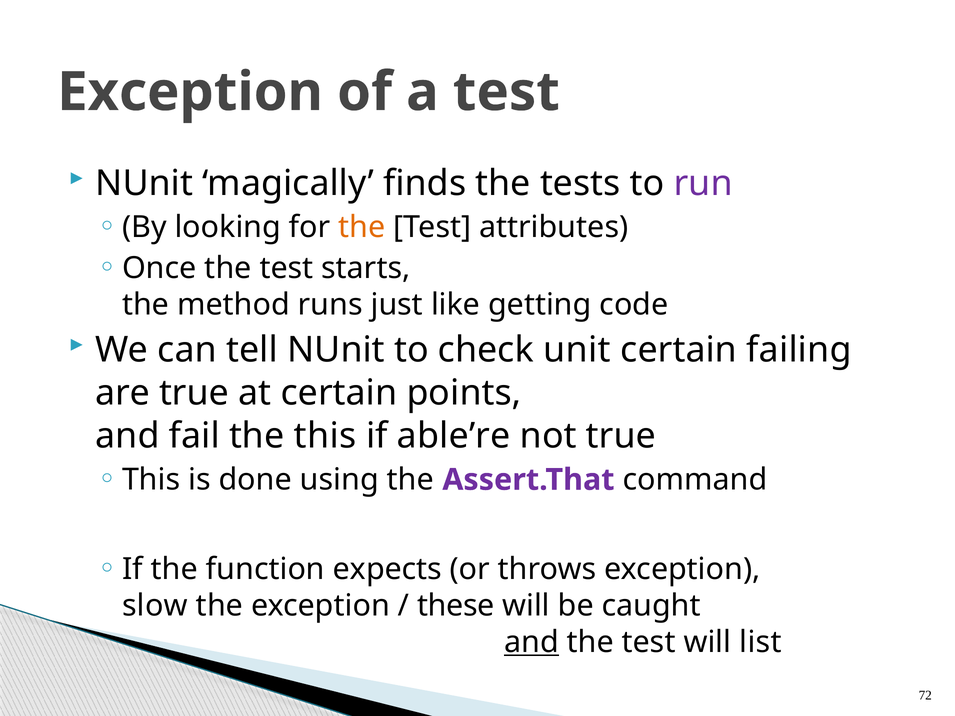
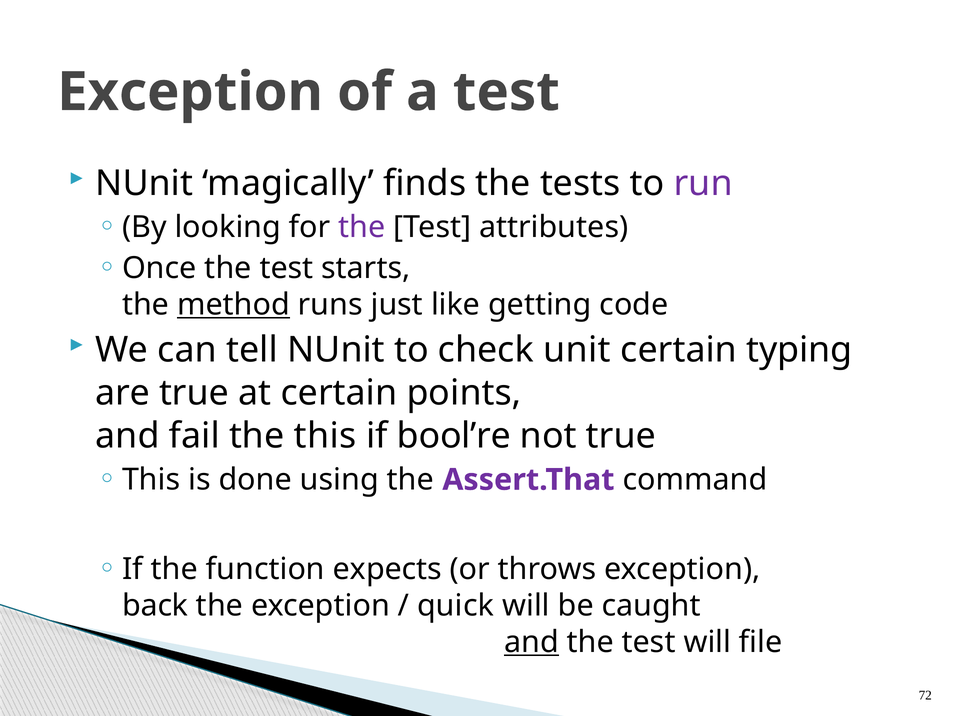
the colour: orange -> purple (362, 227)
method underline: none -> present (234, 305)
failing: failing -> typing (799, 350)
able’re: able’re -> bool’re (454, 436)
slow: slow -> back (155, 606)
these: these -> quick (456, 606)
list: list -> file (761, 642)
